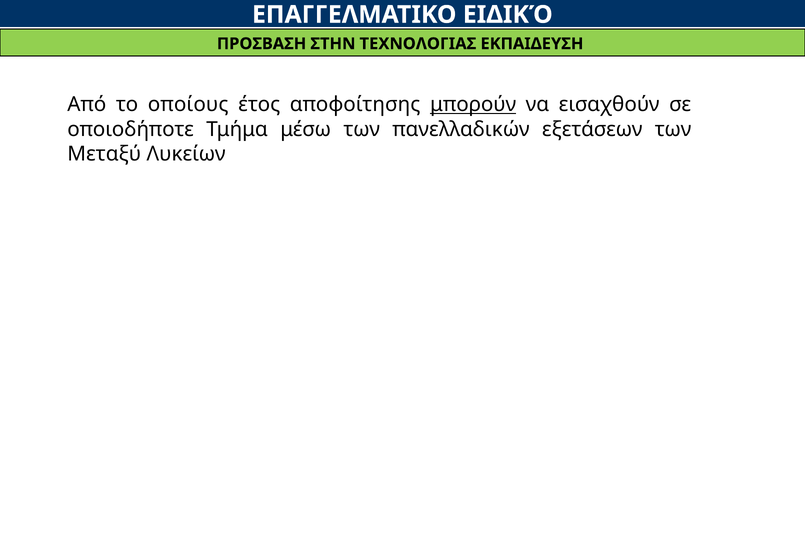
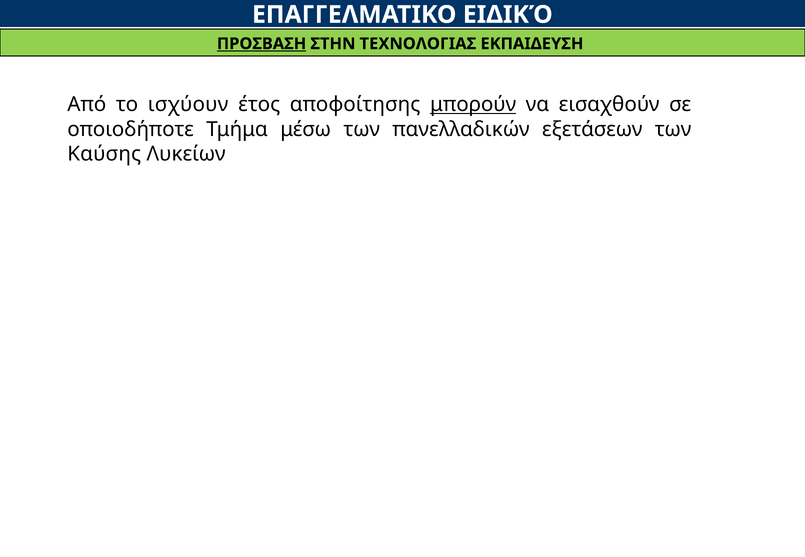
ΠΡΟΣΒΑΣΗ underline: none -> present (262, 44)
οποίους: οποίους -> ισχύουν (188, 105)
Μεταξύ: Μεταξύ -> Καύσης (104, 154)
